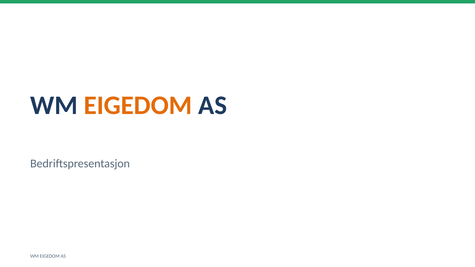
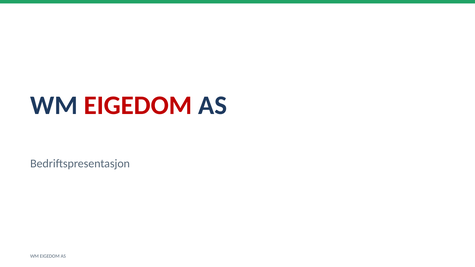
EIGEDOM colour: orange -> red (138, 105)
